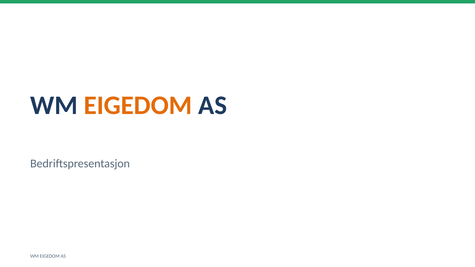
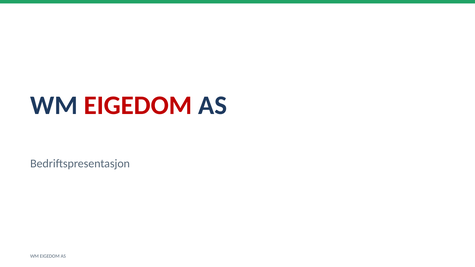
EIGEDOM colour: orange -> red (138, 105)
